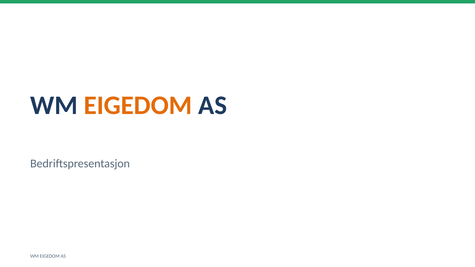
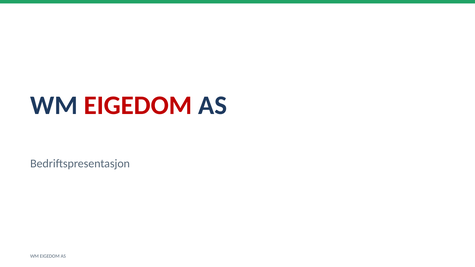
EIGEDOM colour: orange -> red (138, 105)
